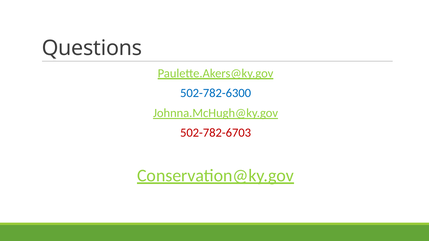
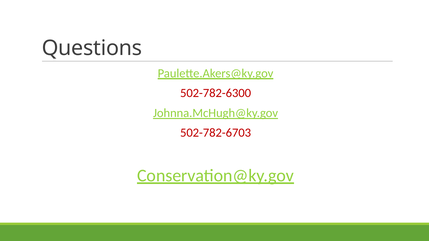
502-782-6300 colour: blue -> red (216, 93)
